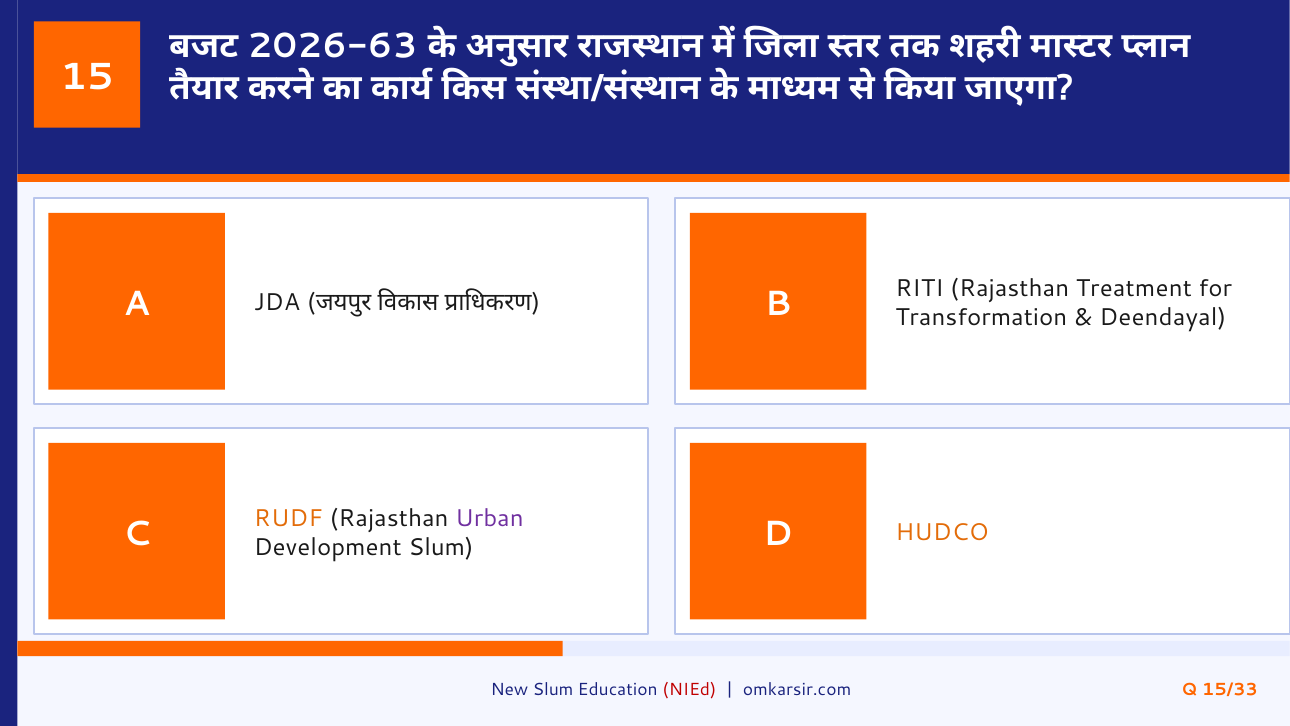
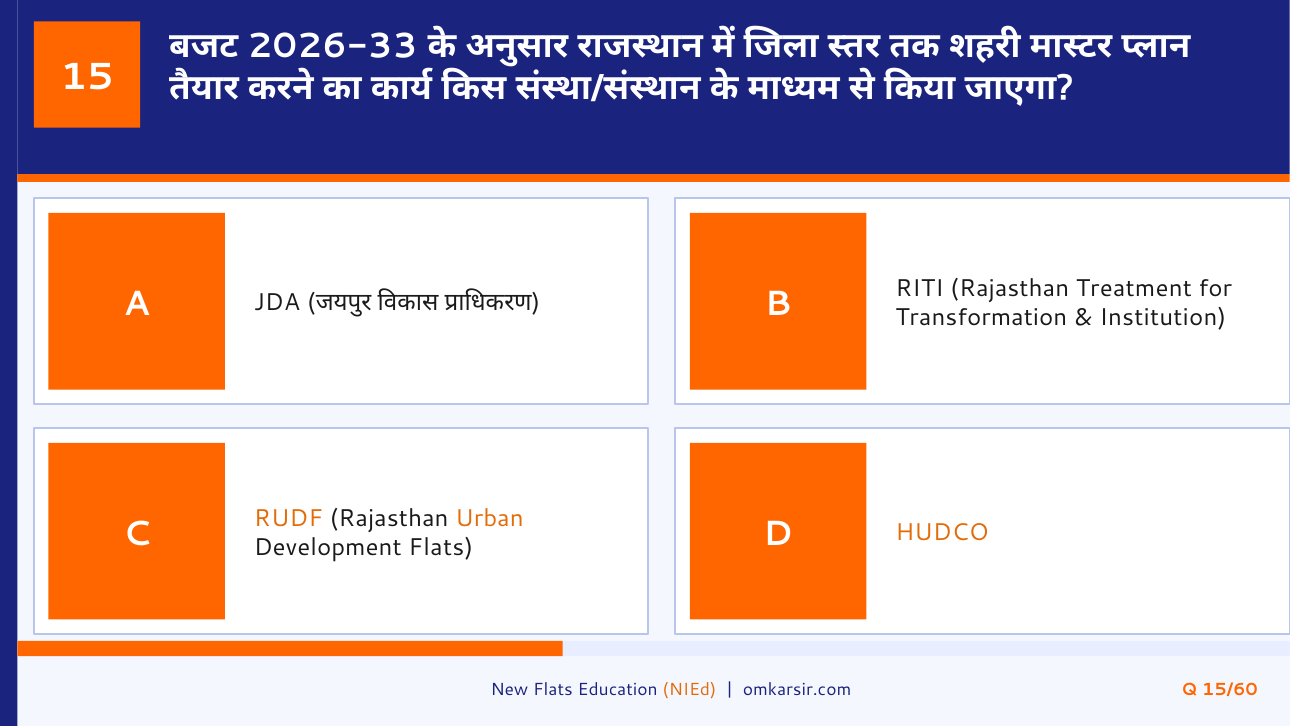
2026-63: 2026-63 -> 2026-33 (332, 46)
Deendayal: Deendayal -> Institution (1163, 317)
Urban colour: purple -> orange (489, 518)
Development Slum: Slum -> Flats (441, 547)
New Slum: Slum -> Flats (553, 689)
NIEd colour: red -> orange (689, 689)
15/33: 15/33 -> 15/60 (1230, 689)
